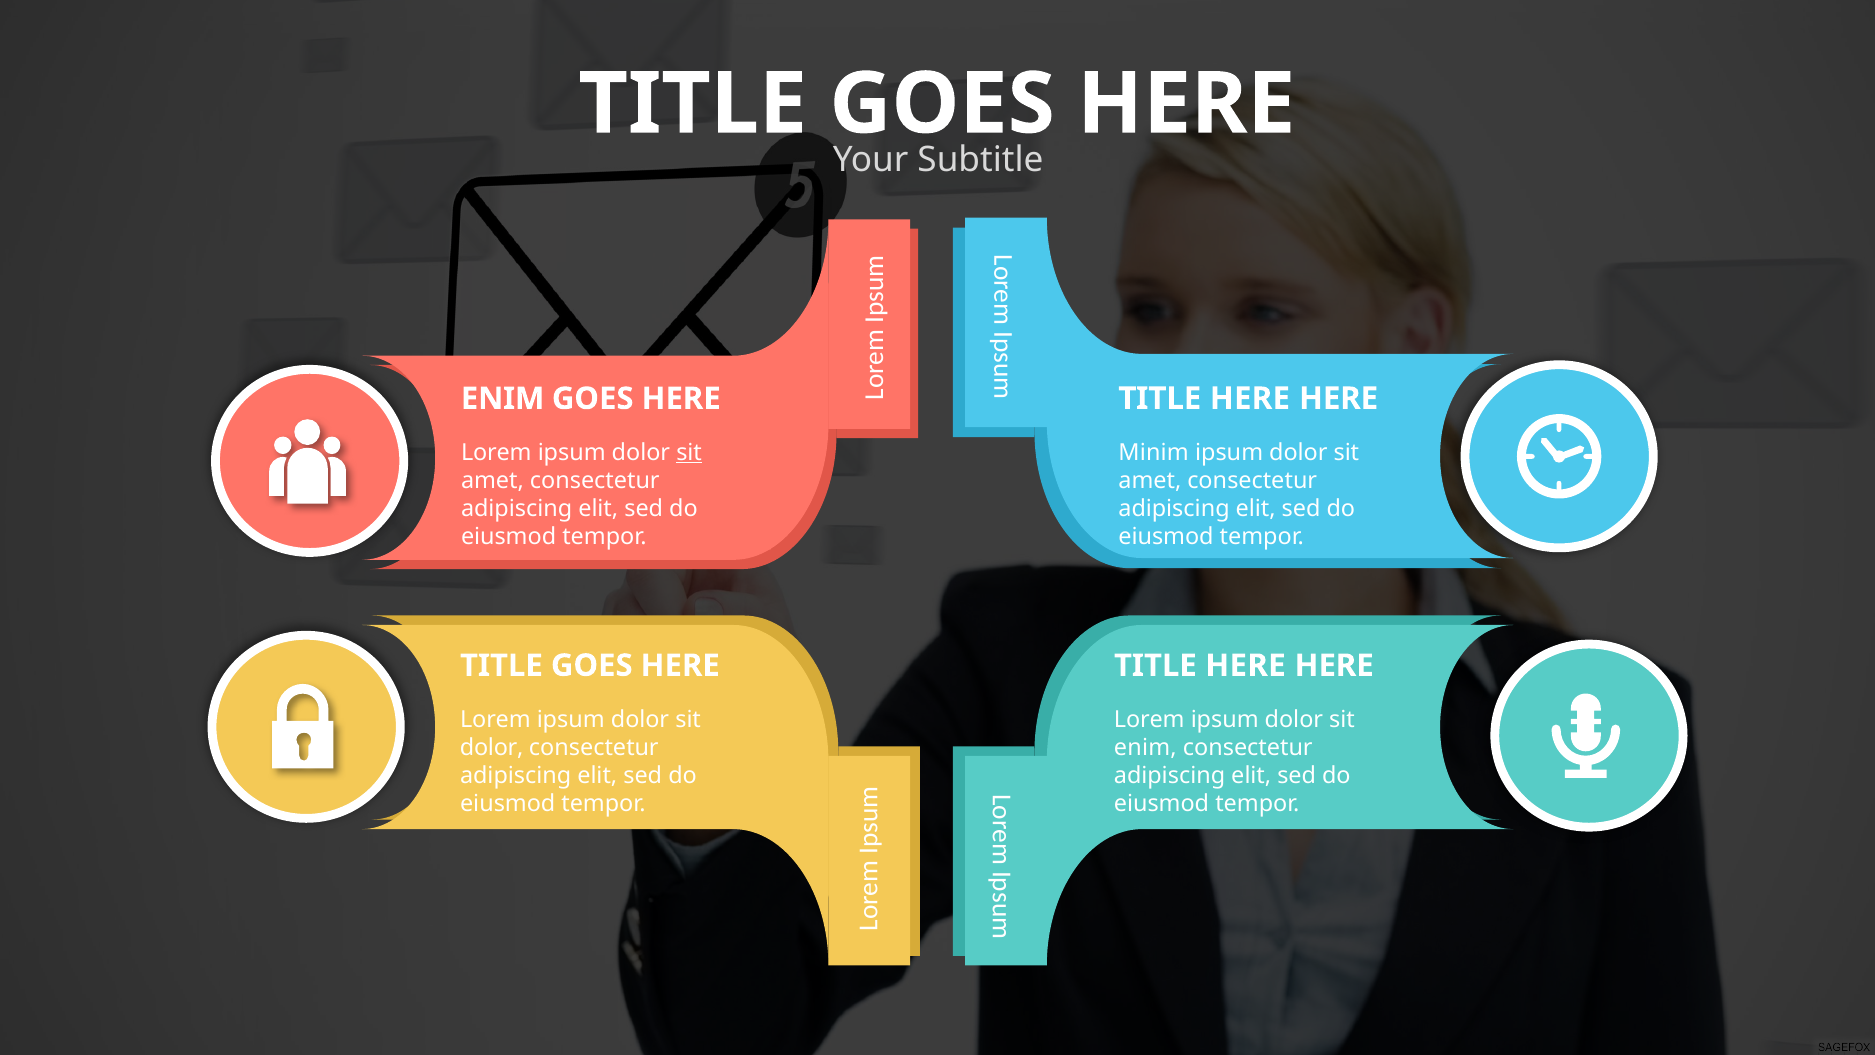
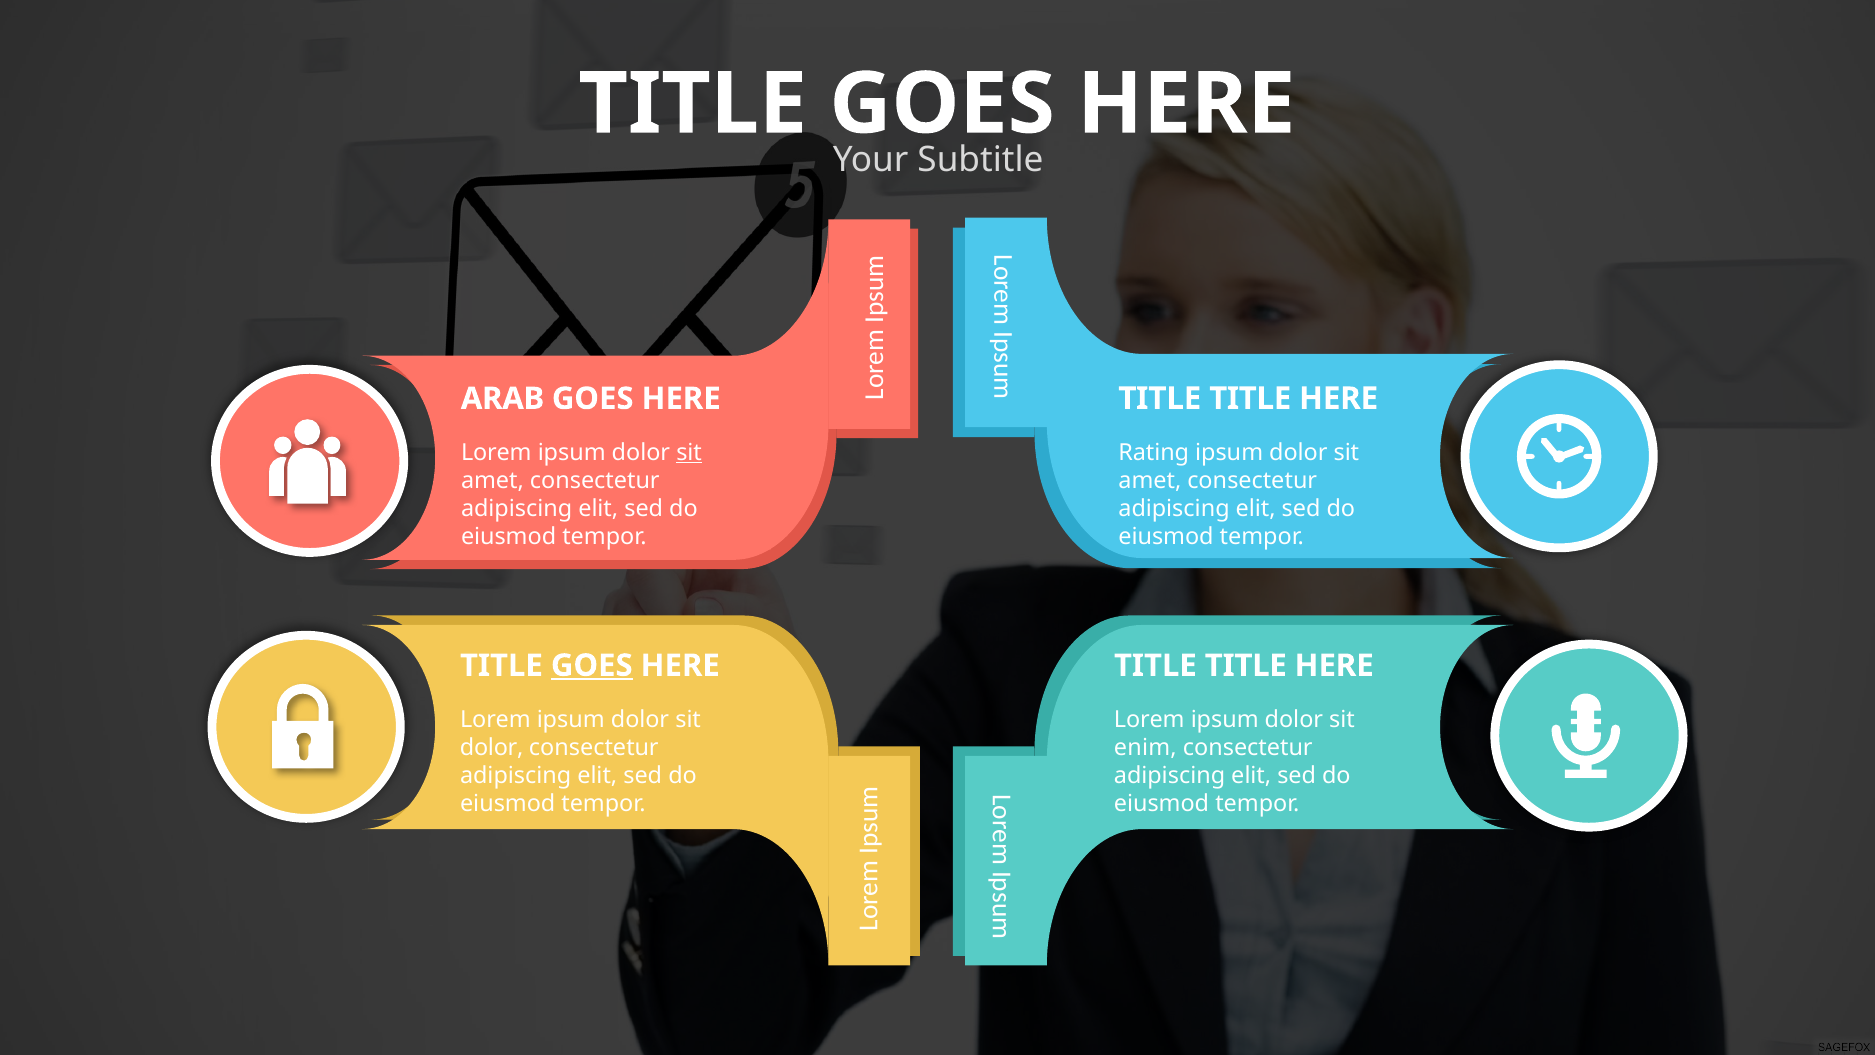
ENIM: ENIM -> ARAB (503, 399)
HERE: HERE -> TITLE (1250, 398)
Minim: Minim -> Rating (1154, 452)
GOES underline: none -> present (592, 665)
HERE: HERE -> TITLE (1246, 665)
